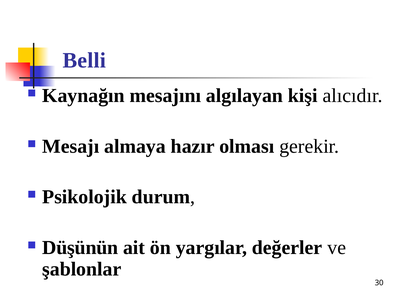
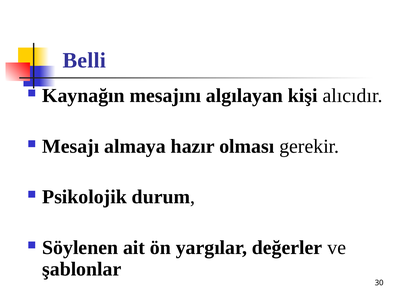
Düşünün: Düşünün -> Söylenen (80, 248)
